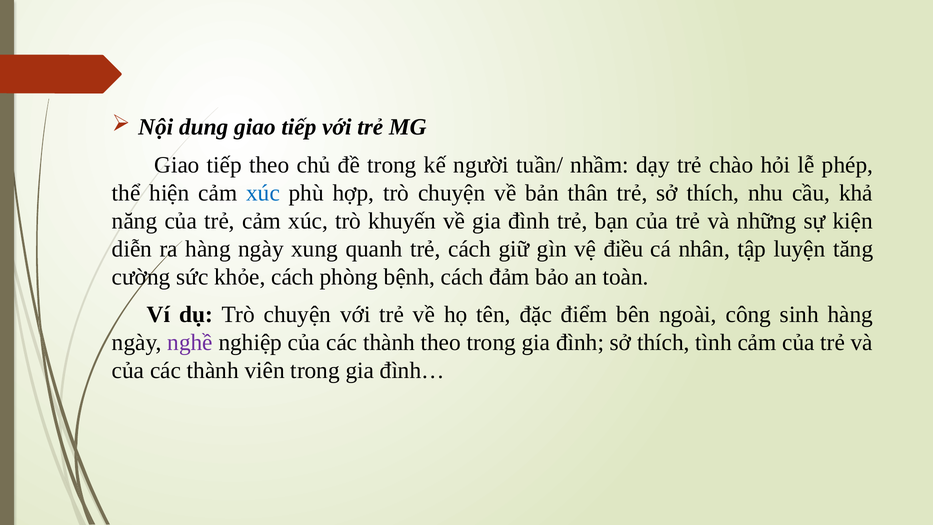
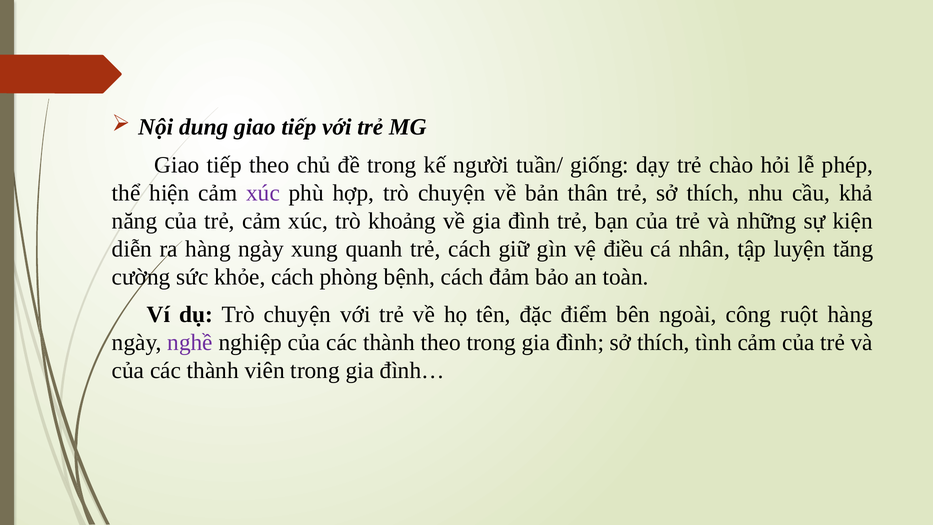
nhầm: nhầm -> giống (600, 165)
xúc colour: blue -> purple (263, 193)
khuyến: khuyến -> khoảng (402, 221)
sinh: sinh -> ruột (799, 315)
